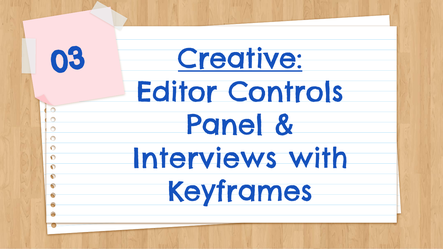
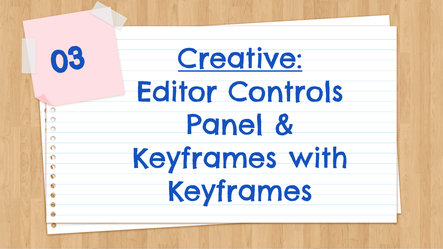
Interviews: Interviews -> Keyframes (205, 159)
